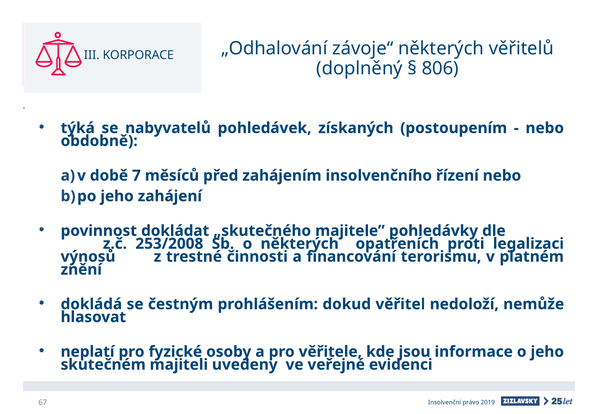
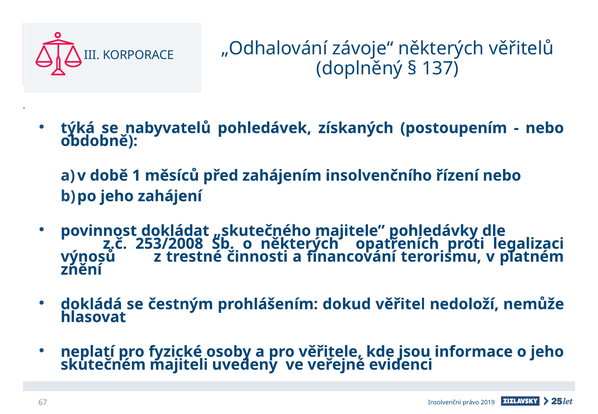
806: 806 -> 137 (440, 68)
7: 7 -> 1 (136, 176)
